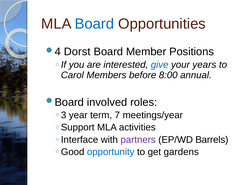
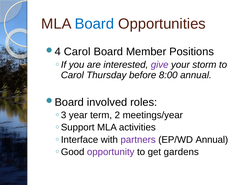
Dorst: Dorst -> Carol (77, 52)
give colour: blue -> purple (160, 65)
years: years -> storm (204, 65)
Members: Members -> Thursday (106, 75)
7: 7 -> 2 (117, 115)
EP/WD Barrels: Barrels -> Annual (212, 140)
opportunity colour: blue -> purple (111, 152)
